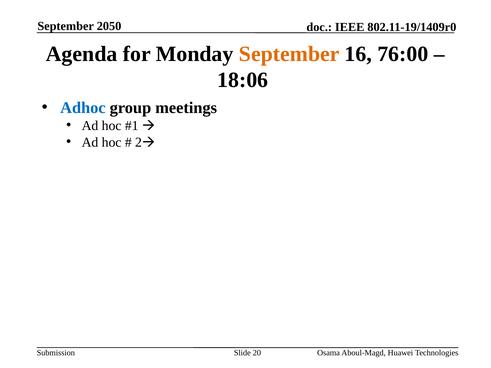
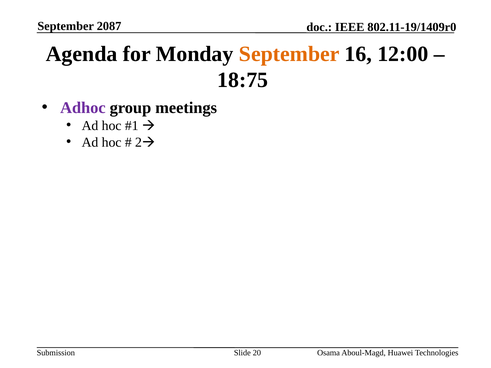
2050: 2050 -> 2087 (109, 26)
76:00: 76:00 -> 12:00 (403, 54)
18:06: 18:06 -> 18:75 (243, 80)
Adhoc colour: blue -> purple (83, 108)
